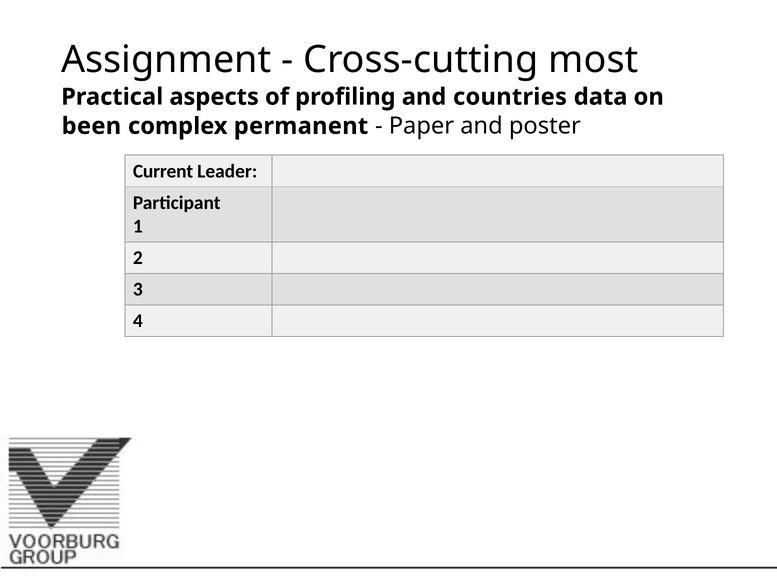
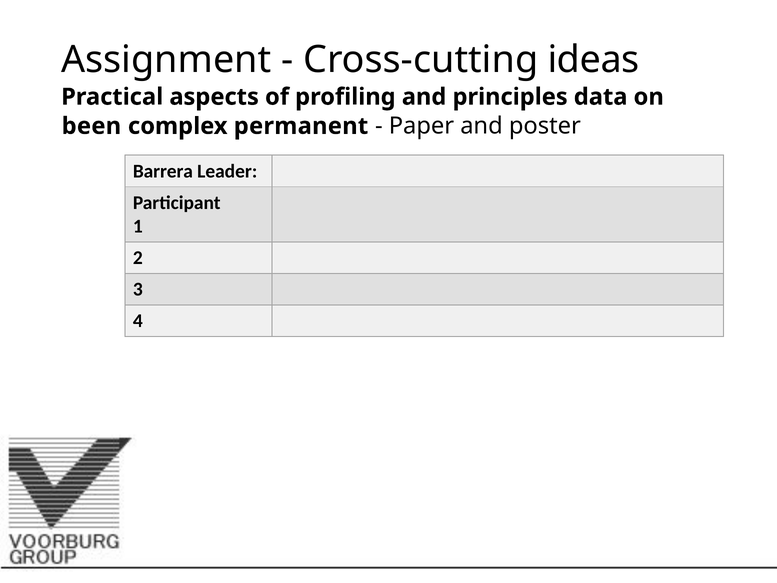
most: most -> ideas (594, 60)
countries: countries -> principles (510, 97)
Current: Current -> Barrera (163, 171)
